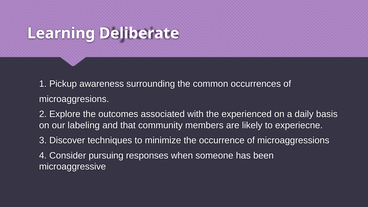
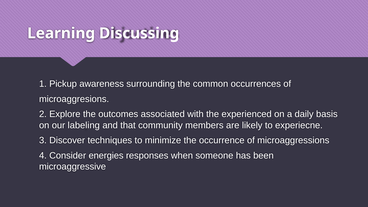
Deliberate: Deliberate -> Discussing (139, 33)
pursuing: pursuing -> energies (106, 156)
